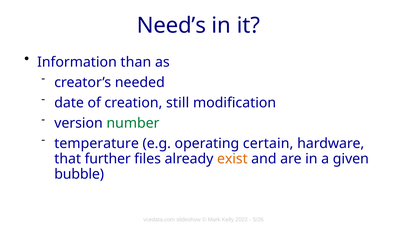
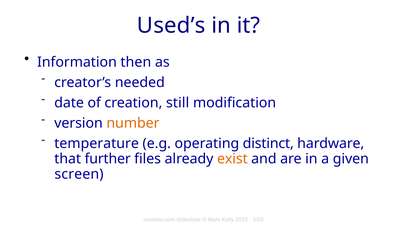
Need’s: Need’s -> Used’s (171, 26)
than: than -> then (136, 62)
number colour: green -> orange (133, 123)
certain: certain -> distinct (268, 144)
bubble: bubble -> screen (79, 174)
